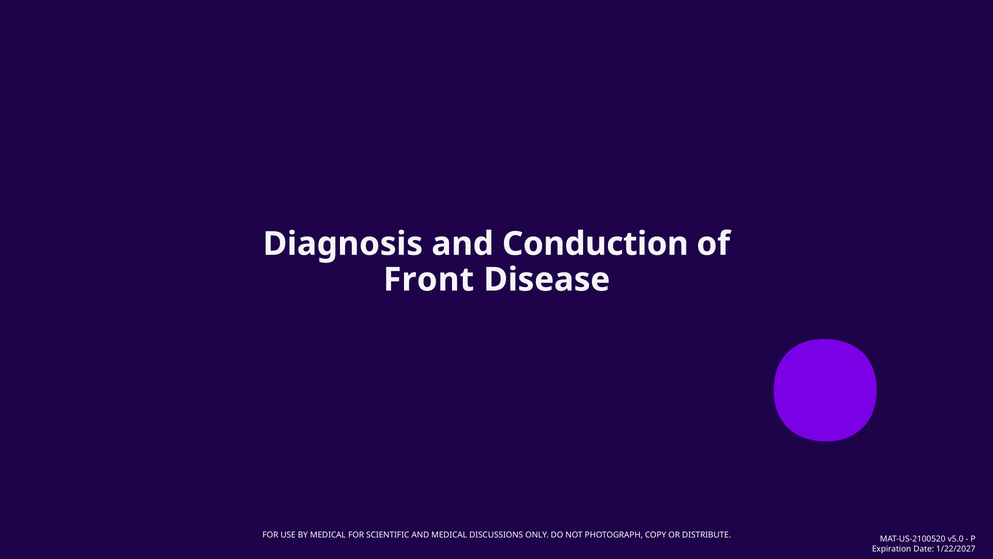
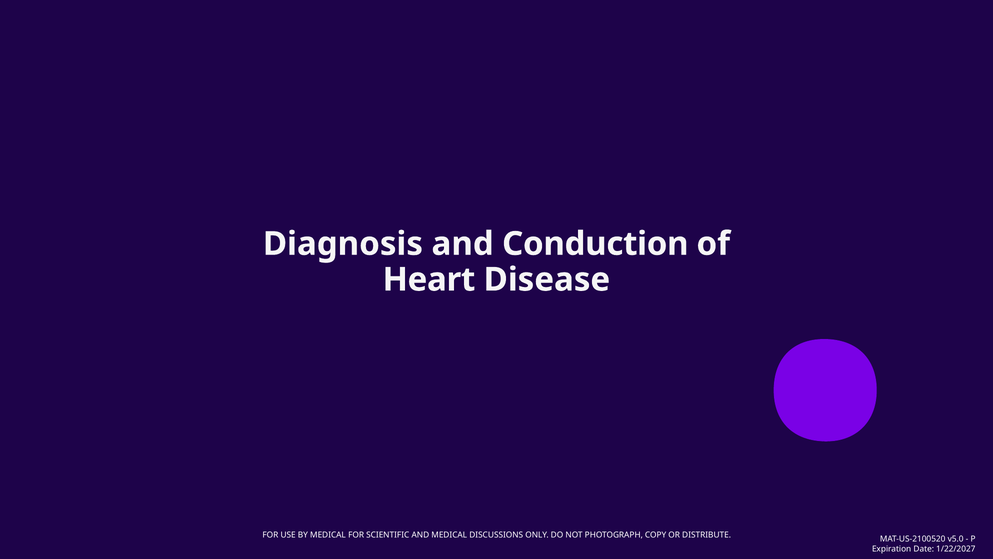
Front: Front -> Heart (429, 279)
